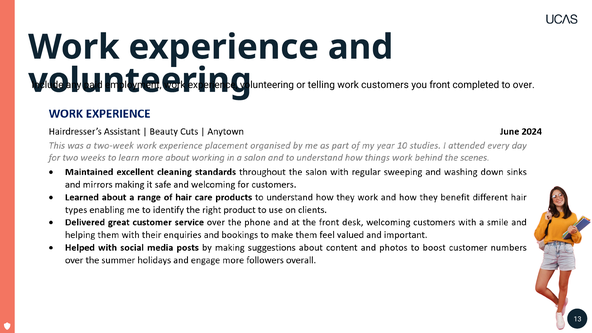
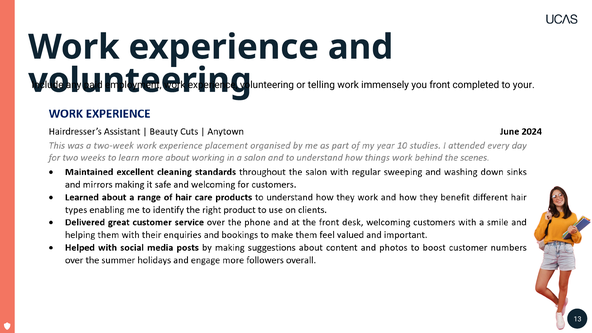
customers: customers -> immensely (385, 85)
over: over -> your (524, 85)
